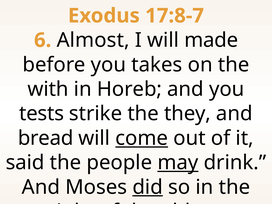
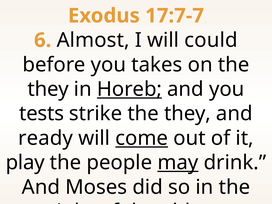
17:8-7: 17:8-7 -> 17:7-7 (175, 16)
made: made -> could (211, 40)
with: with -> they (48, 89)
Horeb underline: none -> present (129, 89)
bread: bread -> ready (46, 138)
said: said -> play (25, 163)
did underline: present -> none (148, 187)
